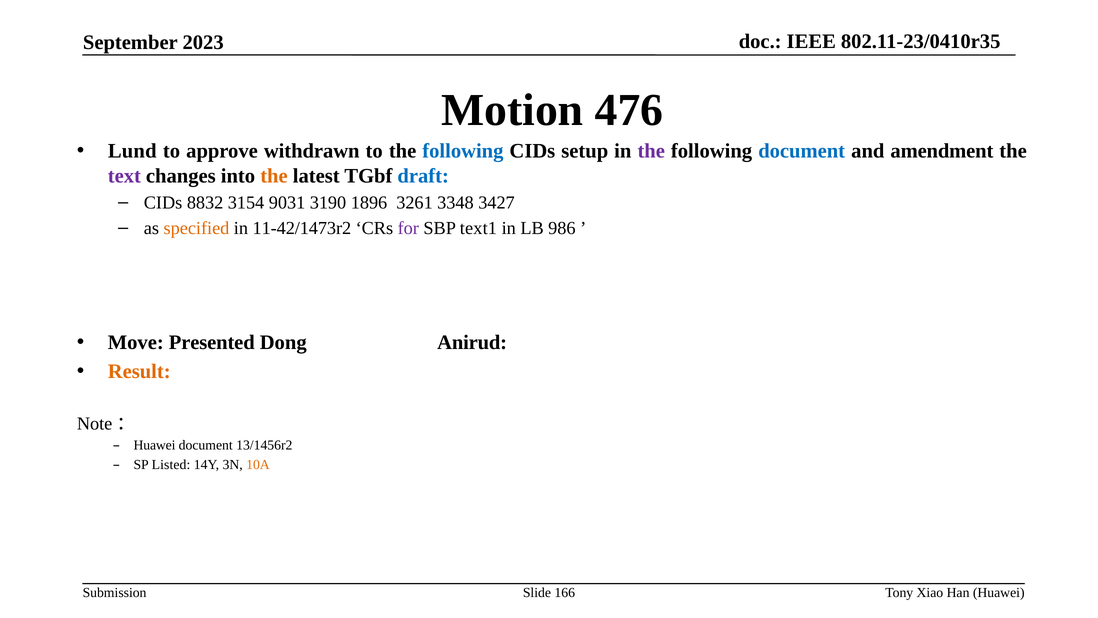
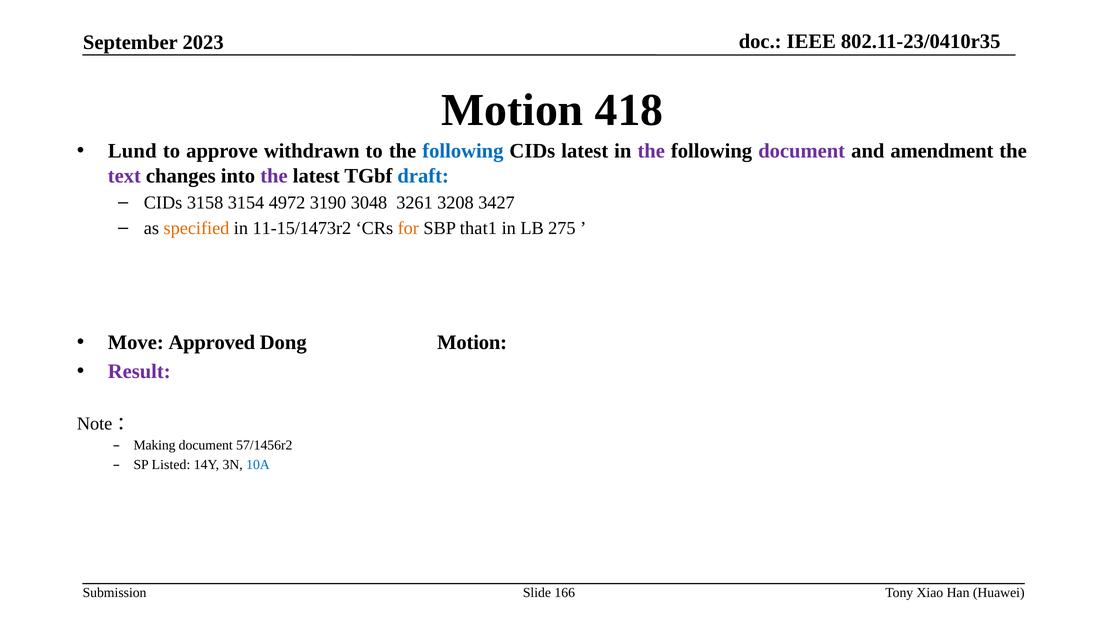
476: 476 -> 418 (629, 110)
CIDs setup: setup -> latest (585, 151)
document colour: blue -> purple (802, 151)
the colour: orange -> purple (274, 176)
8832: 8832 -> 3158 (205, 203)
9031: 9031 -> 4972 (287, 203)
1896: 1896 -> 3048 (369, 203)
3348: 3348 -> 3208 (455, 203)
11-42/1473r2: 11-42/1473r2 -> 11-15/1473r2 (302, 228)
for colour: purple -> orange (408, 228)
text1: text1 -> that1 (478, 228)
986: 986 -> 275 (562, 228)
Presented: Presented -> Approved (212, 342)
Dong Anirud: Anirud -> Motion (472, 342)
Result colour: orange -> purple (139, 371)
Huawei: Huawei -> Making (155, 445)
13/1456r2: 13/1456r2 -> 57/1456r2 (264, 445)
10A colour: orange -> blue (258, 464)
